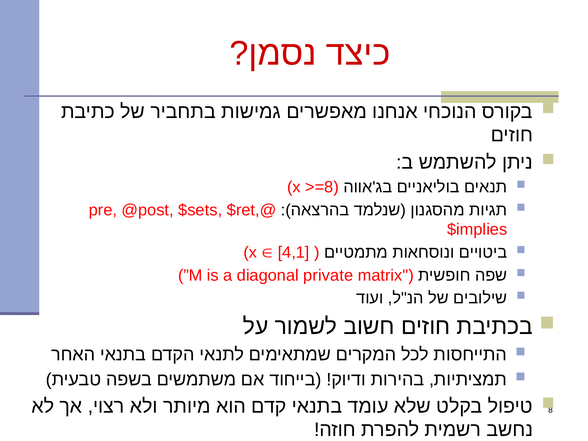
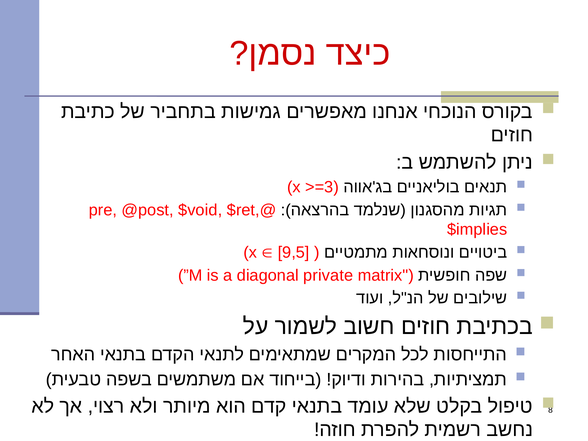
>=8: >=8 -> >=3 (319, 187)
$sets: $sets -> $void (200, 210)
4,1: 4,1 -> 9,5 (294, 252)
